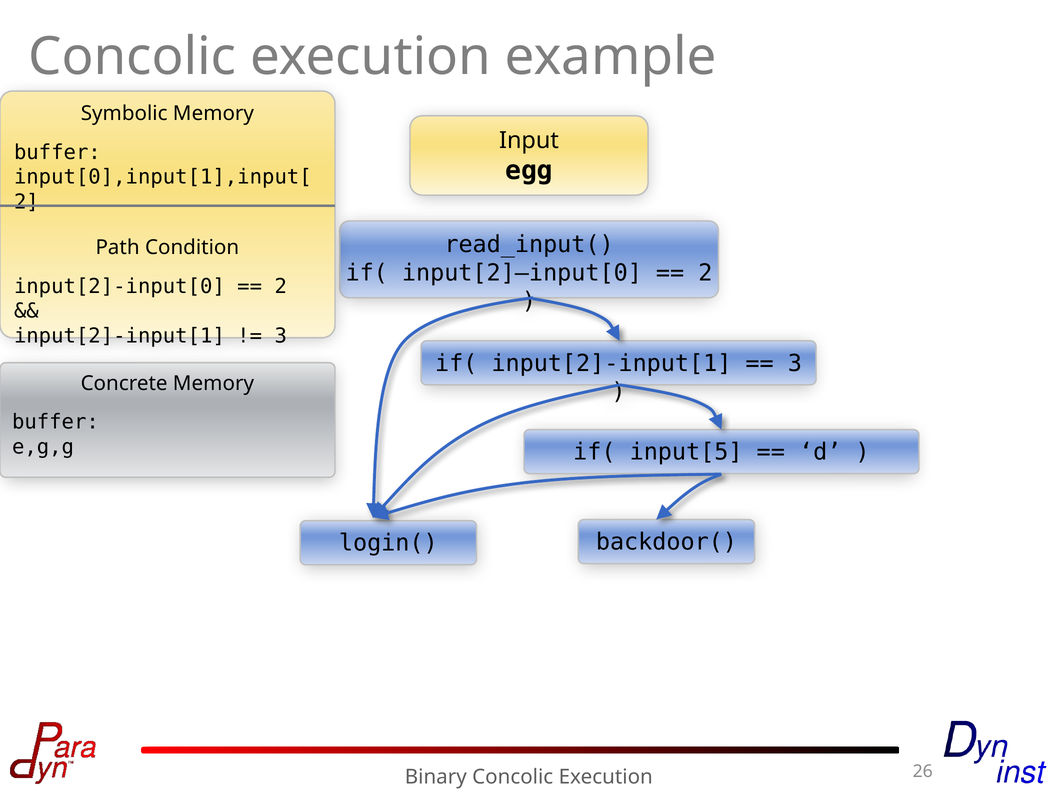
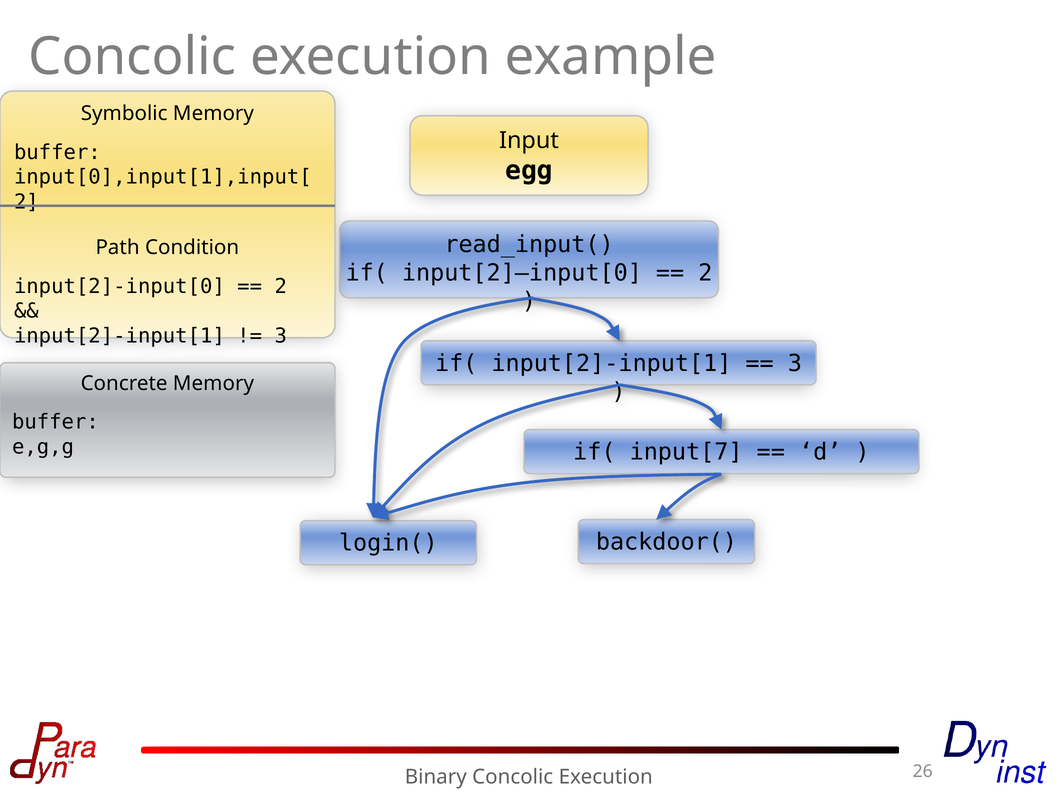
input[5: input[5 -> input[7 (686, 452)
